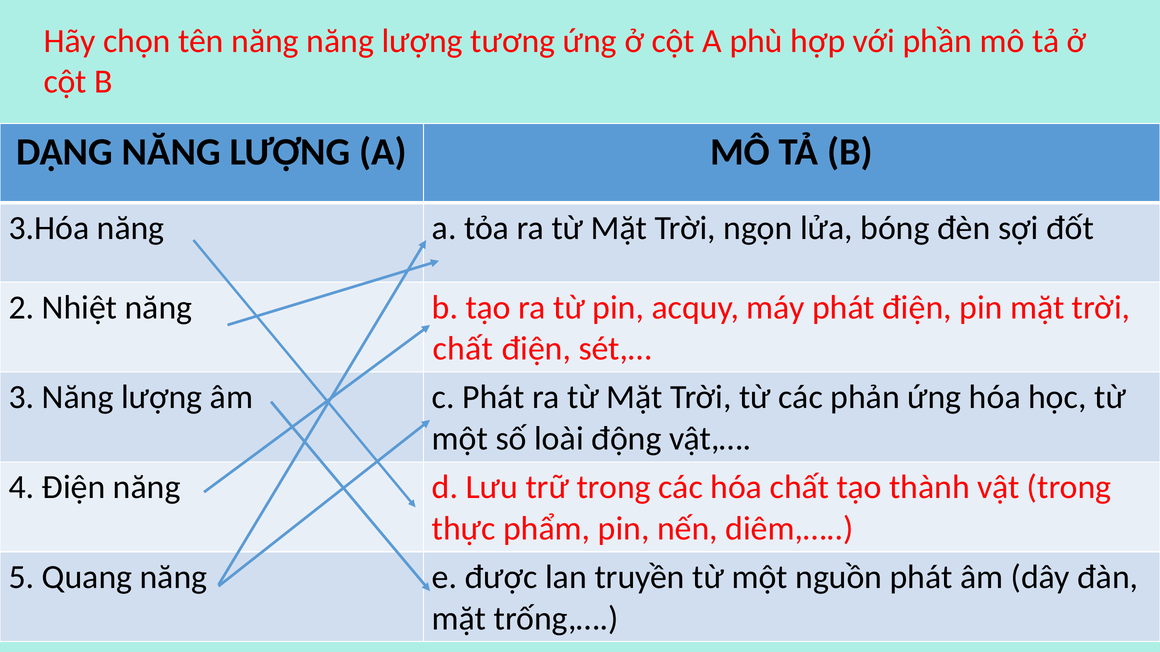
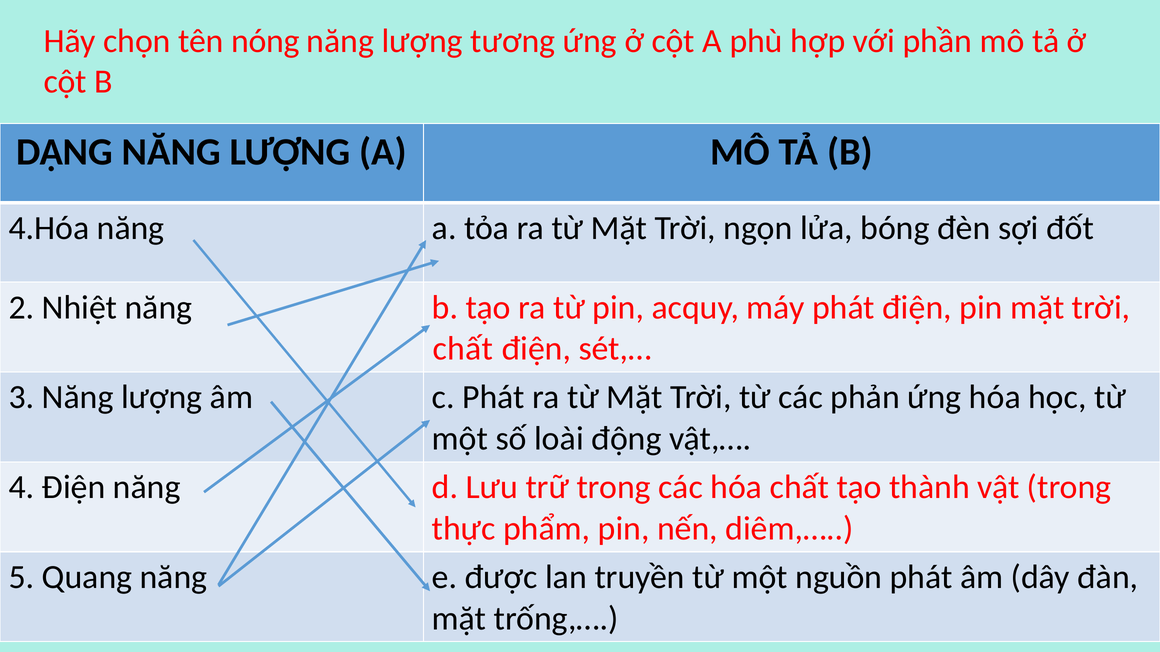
tên năng: năng -> nóng (265, 41)
3.Hóa: 3.Hóa -> 4.Hóa (49, 228)
